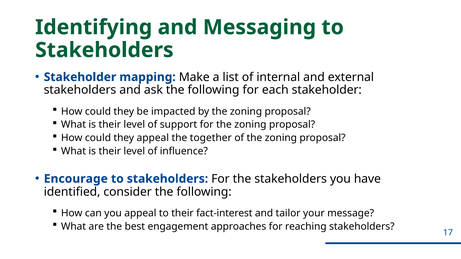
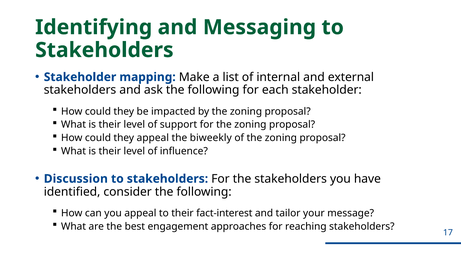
together: together -> biweekly (211, 138)
Encourage: Encourage -> Discussion (76, 179)
